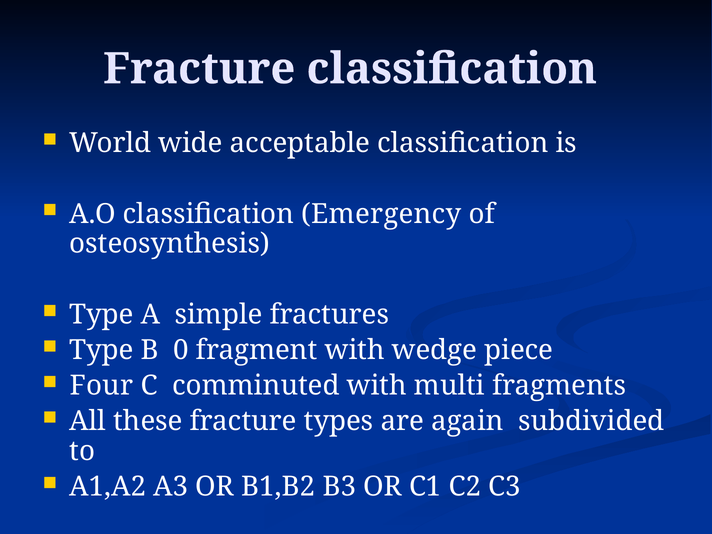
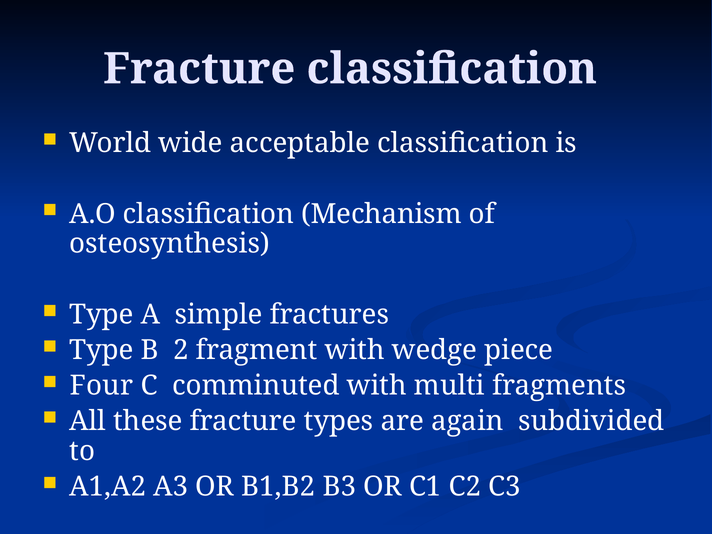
Emergency: Emergency -> Mechanism (382, 214)
0: 0 -> 2 (181, 350)
